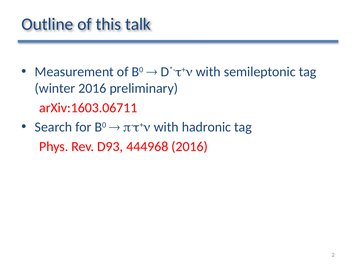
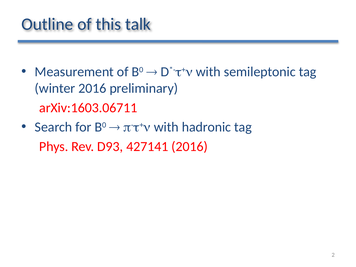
444968: 444968 -> 427141 (147, 146)
